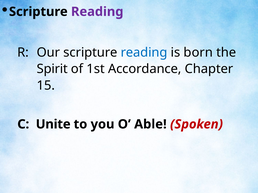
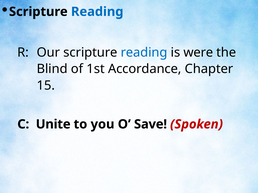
Reading colour: purple -> blue (97, 12)
born: born -> were (198, 53)
Spirit: Spirit -> Blind (52, 69)
Able: Able -> Save (151, 125)
